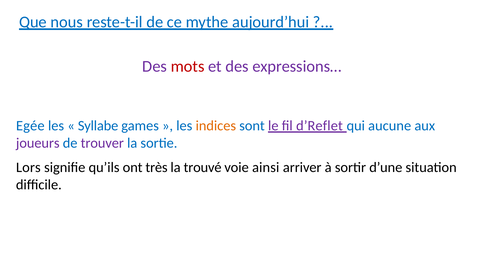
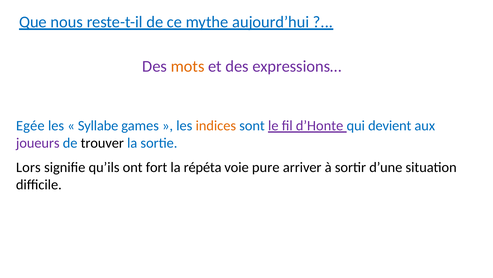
mots colour: red -> orange (188, 66)
d’Reflet: d’Reflet -> d’Honte (320, 125)
aucune: aucune -> devient (390, 125)
trouver colour: purple -> black (102, 143)
très: très -> fort (157, 167)
trouvé: trouvé -> répéta (203, 167)
ainsi: ainsi -> pure (266, 167)
